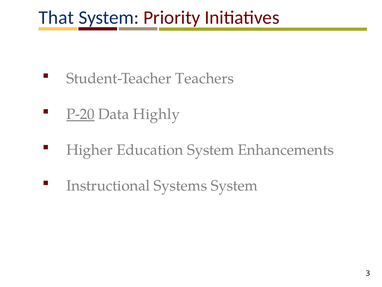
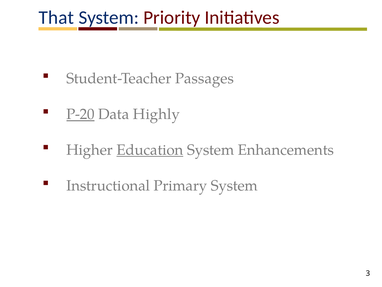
Teachers: Teachers -> Passages (205, 78)
Education underline: none -> present (150, 150)
Systems: Systems -> Primary (180, 185)
